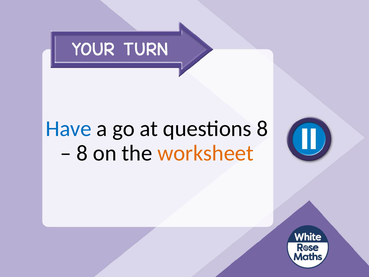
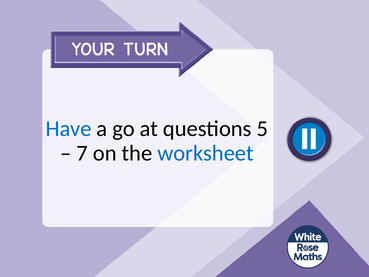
questions 8: 8 -> 5 (262, 129)
8: 8 -> 7 (82, 153)
worksheet colour: orange -> blue (205, 153)
